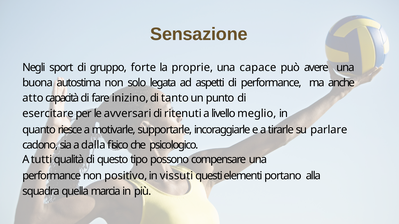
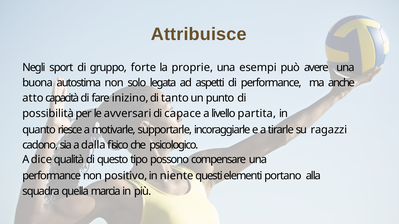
Sensazione: Sensazione -> Attribuisce (199, 34)
capace: capace -> esempi (258, 68)
esercitare: esercitare -> possibilità (48, 114)
ritenuti: ritenuti -> capace (183, 114)
meglio: meglio -> partita (257, 114)
parlare: parlare -> ragazzi (329, 130)
tutti: tutti -> dice (41, 160)
vissuti: vissuti -> niente (177, 176)
